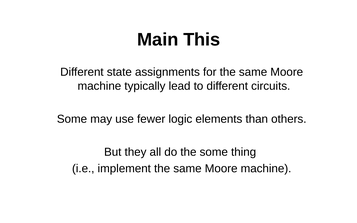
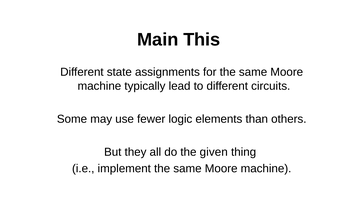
the some: some -> given (214, 152)
